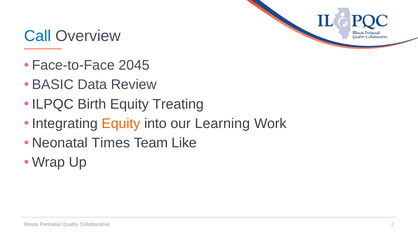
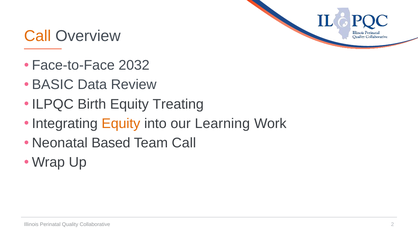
Call colour: blue -> orange (38, 36)
2045: 2045 -> 2032 (134, 65)
Times: Times -> Based (111, 143)
Team Like: Like -> Call (184, 143)
